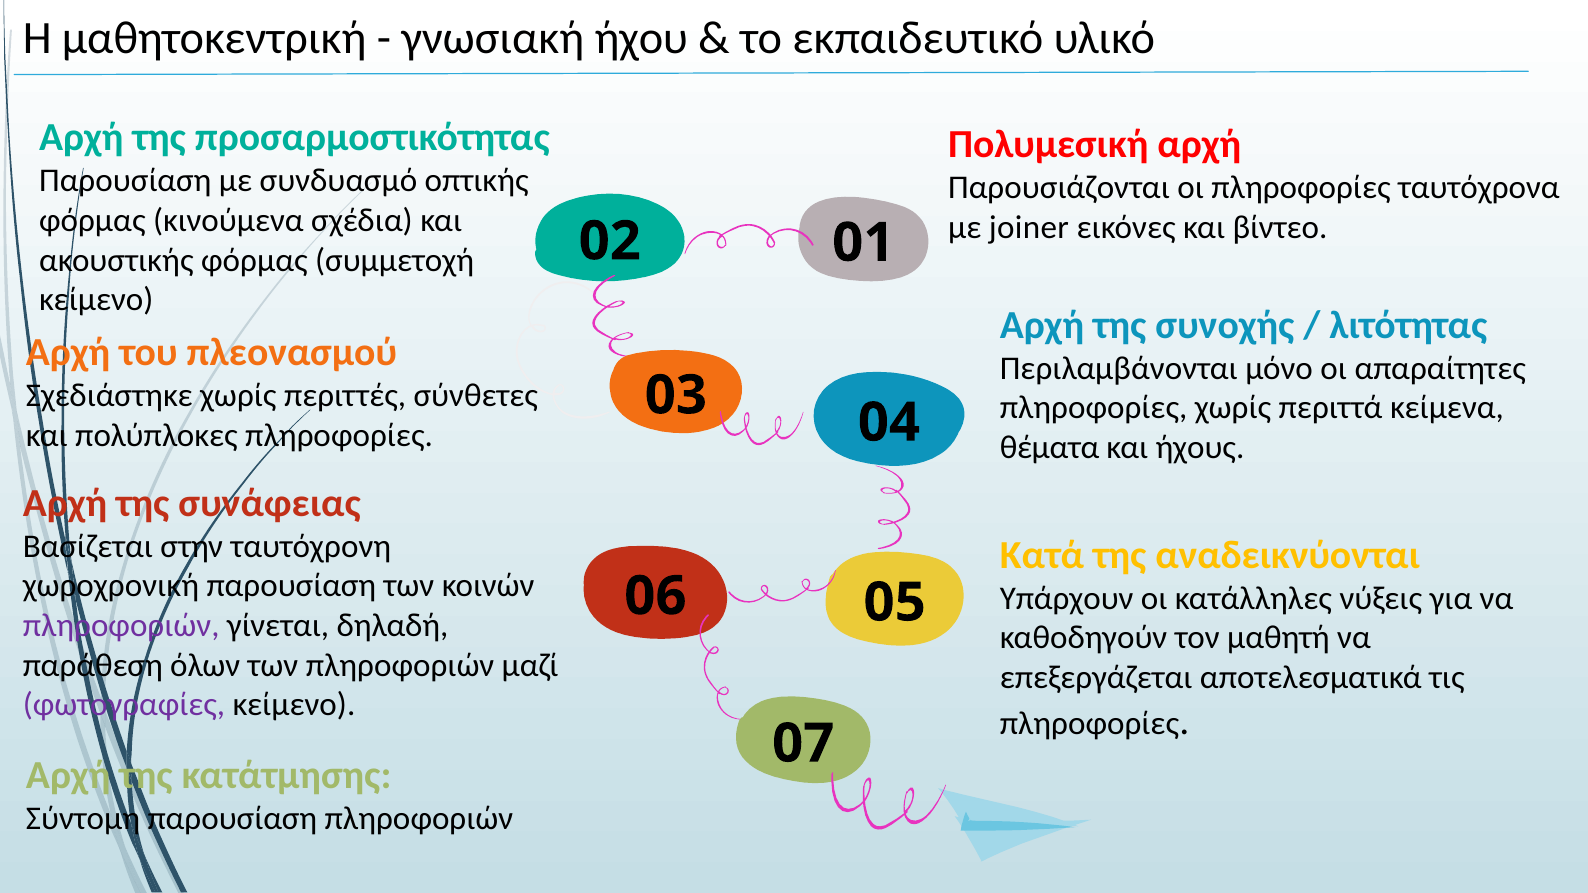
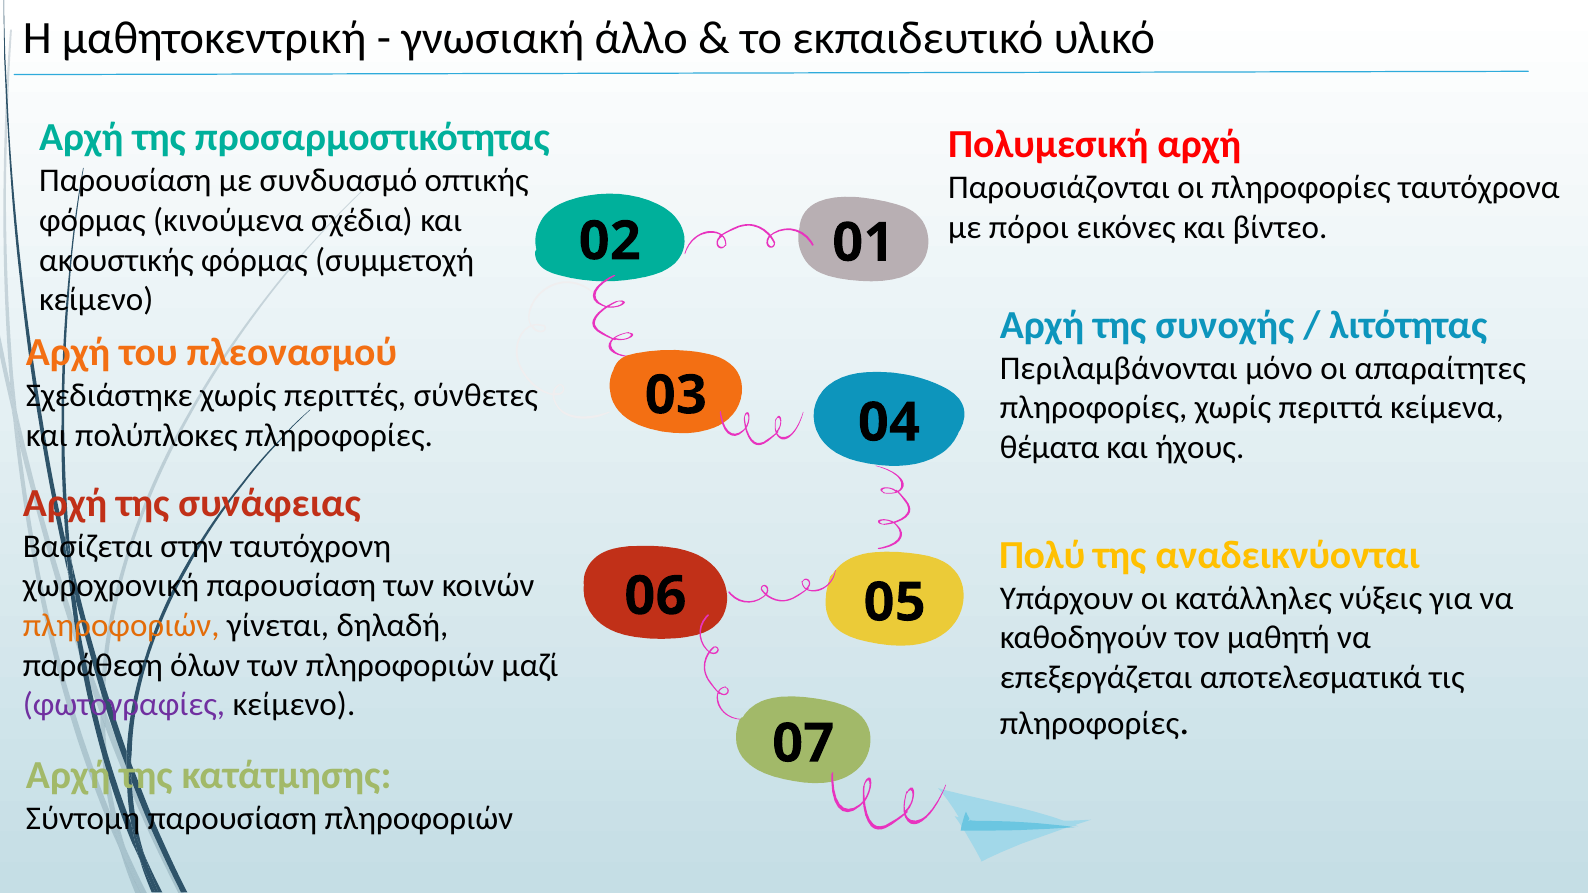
ήχου: ήχου -> άλλο (641, 38)
joiner: joiner -> πόροι (1029, 227)
Κατά: Κατά -> Πολύ (1042, 555)
πληροφοριών colour: purple -> orange (121, 626)
